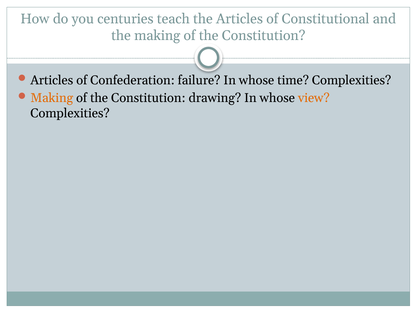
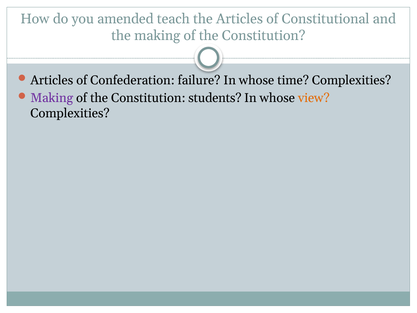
centuries: centuries -> amended (125, 19)
Making colour: orange -> purple (52, 98)
drawing: drawing -> students (215, 98)
